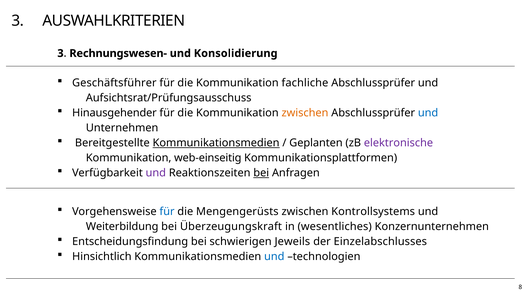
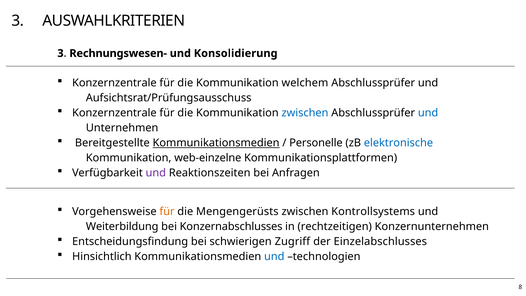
Geschäftsführer: Geschäftsführer -> Konzernzentrale (114, 83)
fachliche: fachliche -> welchem (305, 83)
Hinausgehender: Hinausgehender -> Konzernzentrale (114, 113)
zwischen colour: orange -> blue (305, 113)
Geplanten: Geplanten -> Personelle (316, 143)
elektronische colour: purple -> blue (398, 143)
web-einseitig: web-einseitig -> web-einzelne (208, 158)
bei underline: present -> none (261, 173)
für colour: blue -> orange (167, 211)
Überzeugungskraft: Überzeugungskraft -> Konzernabschlusses (231, 226)
wesentliches: wesentliches -> rechtzeitigen (335, 226)
Jeweils: Jeweils -> Zugriff (292, 241)
